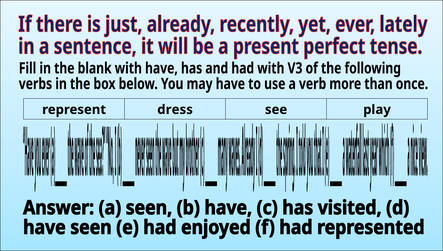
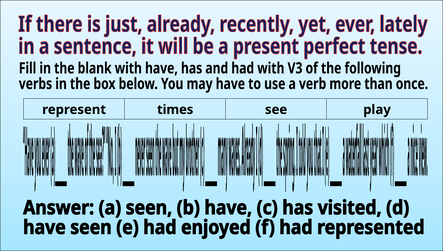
dress: dress -> times (175, 110)
